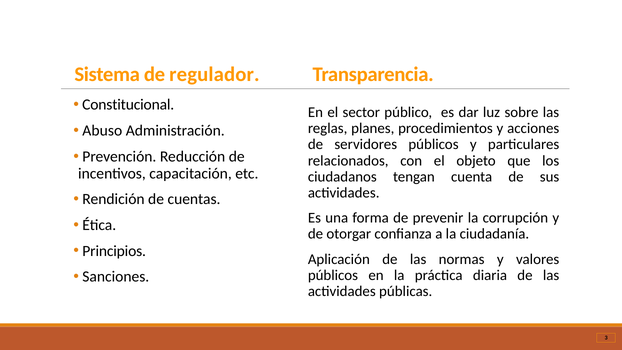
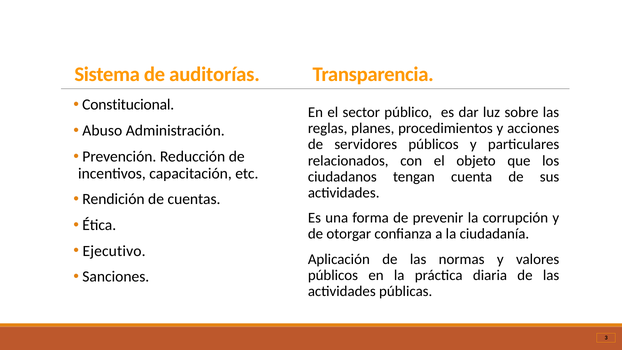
regulador: regulador -> auditorías (215, 74)
Principios: Principios -> Ejecutivo (114, 251)
